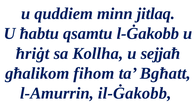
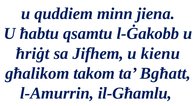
jitlaq: jitlaq -> jiena (156, 14)
Kollha: Kollha -> Jifhem (98, 53)
sejjaħ: sejjaħ -> kienu (160, 53)
fihom: fihom -> takom (94, 73)
il-Ġakobb: il-Ġakobb -> il-Għamlu (135, 93)
